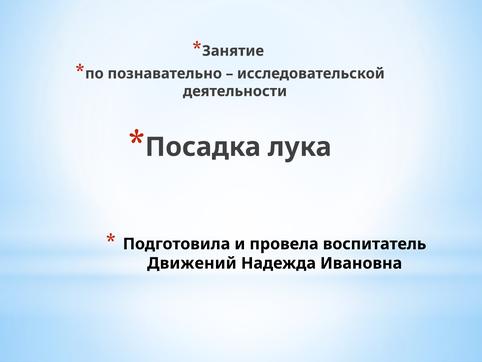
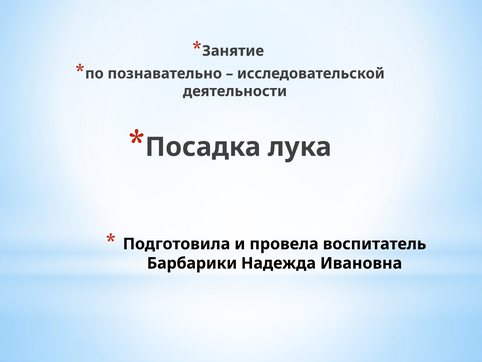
Движений: Движений -> Барбарики (192, 263)
